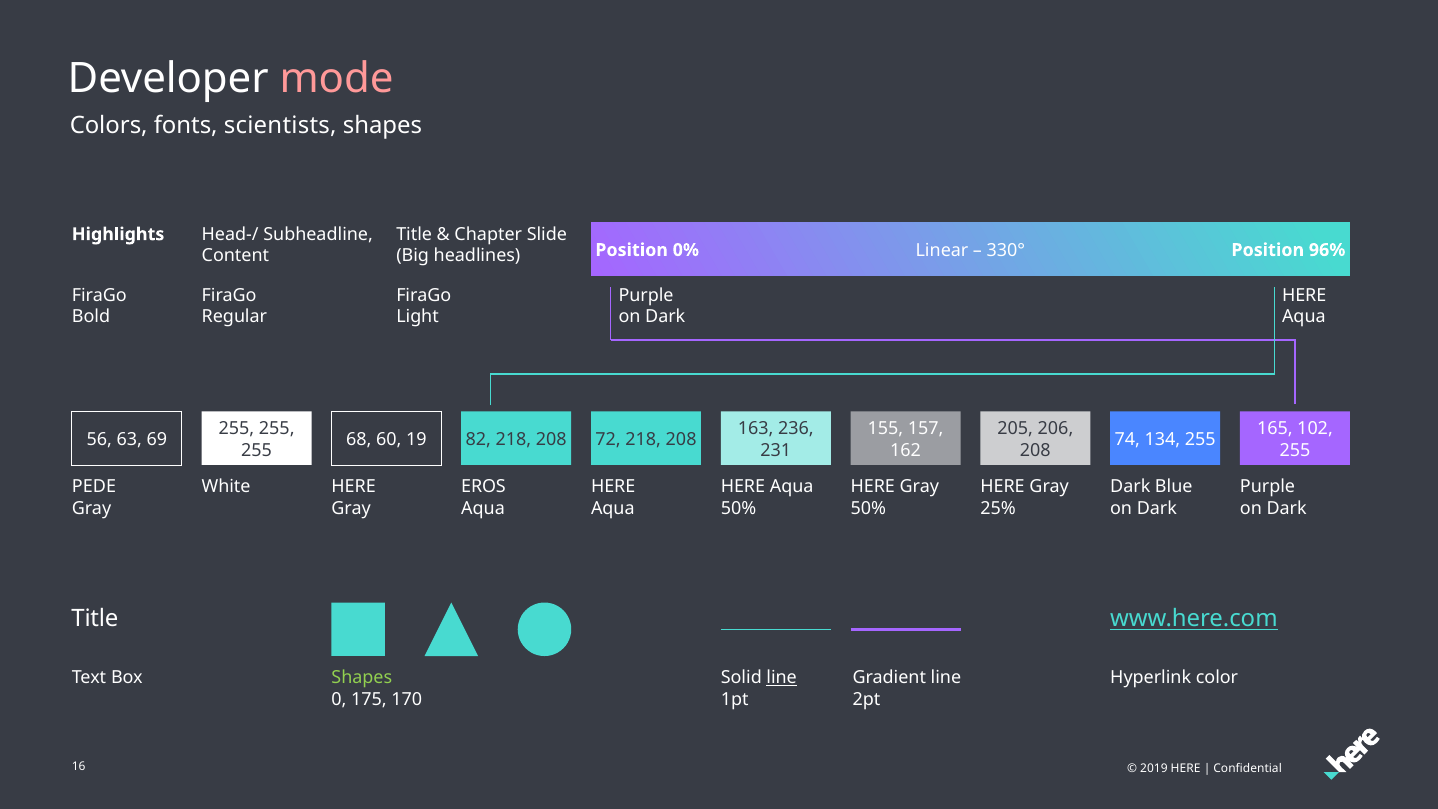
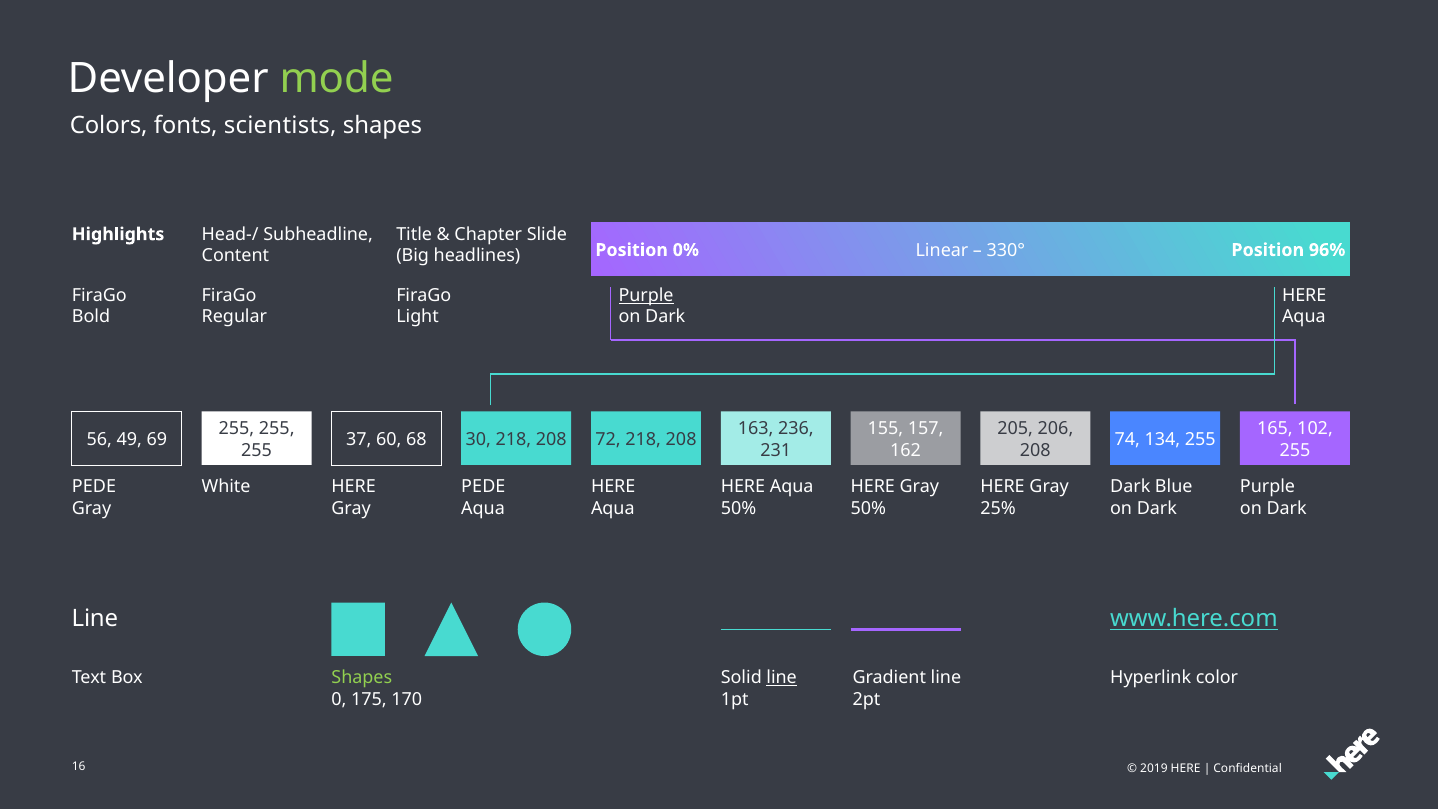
mode colour: pink -> light green (337, 78)
Purple underline: none -> present (646, 295)
63: 63 -> 49 (129, 439)
68: 68 -> 37 (359, 439)
19: 19 -> 68 (416, 439)
82: 82 -> 30 (478, 439)
EROS: EROS -> PEDE (483, 487)
Title: Title -> Line (95, 619)
